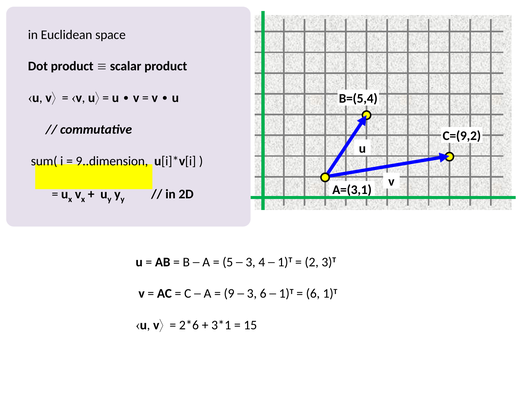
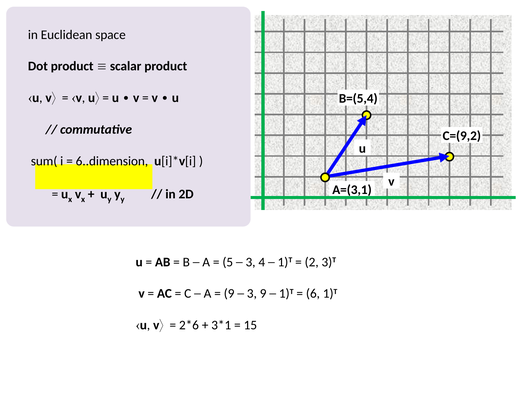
9..dimension: 9..dimension -> 6..dimension (112, 161)
3 6: 6 -> 9 (263, 293)
